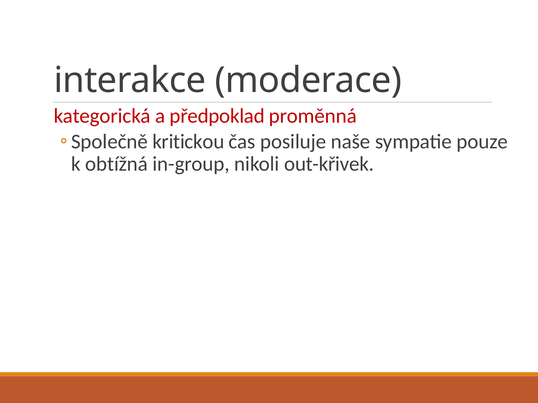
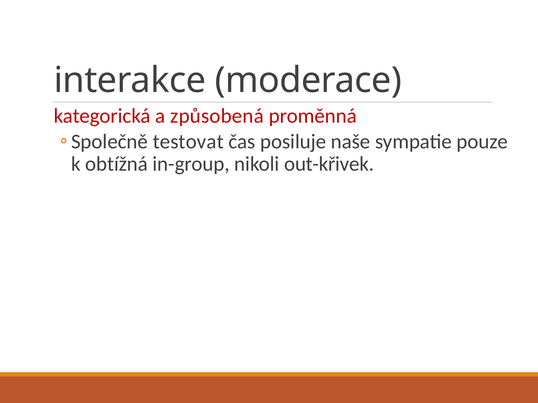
předpoklad: předpoklad -> způsobená (217, 116)
kritickou: kritickou -> testovat (188, 142)
